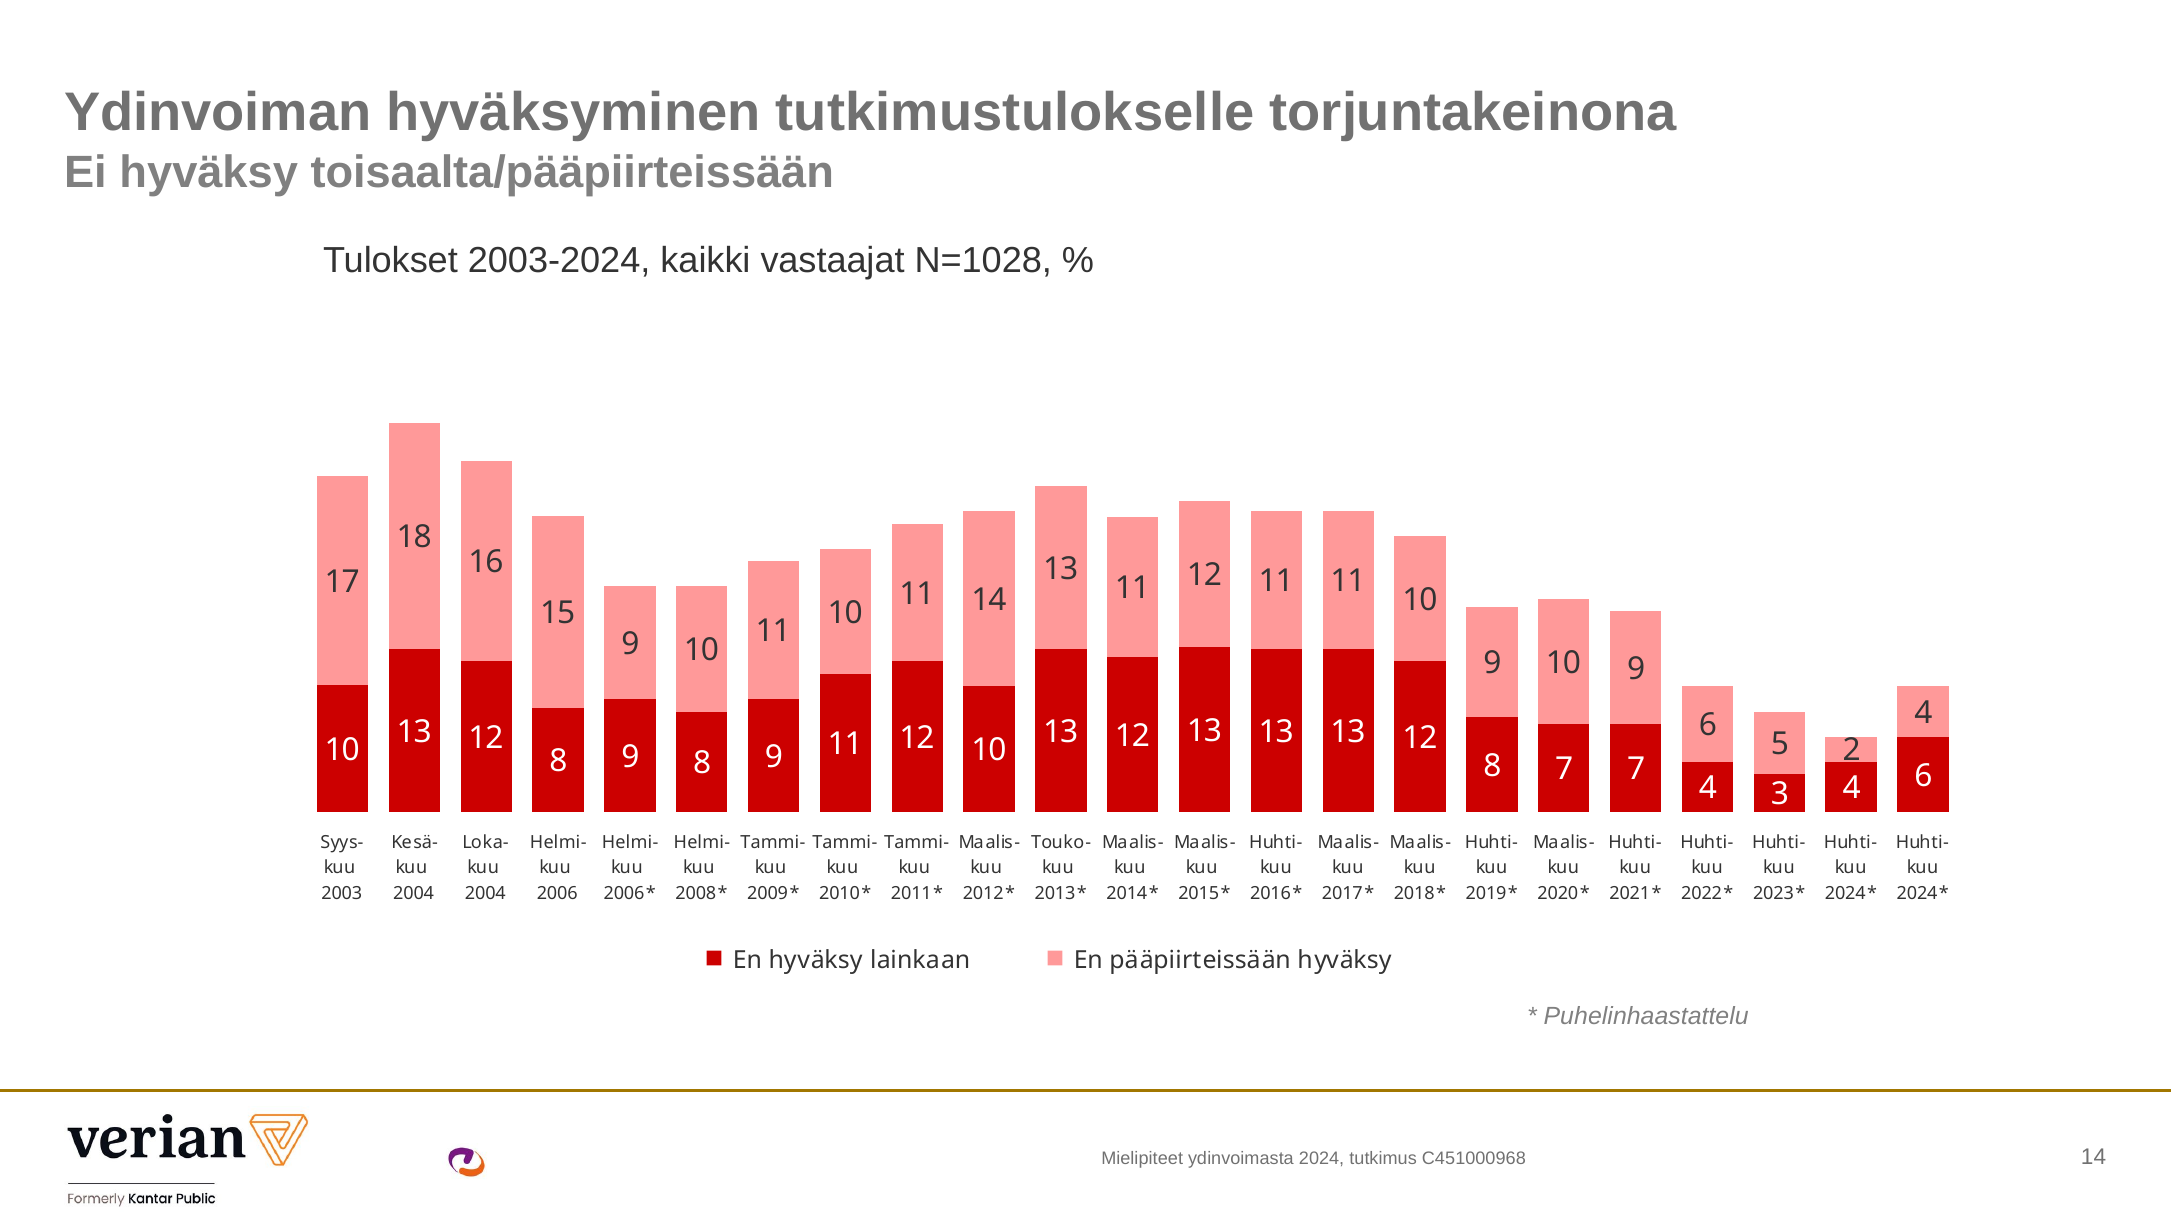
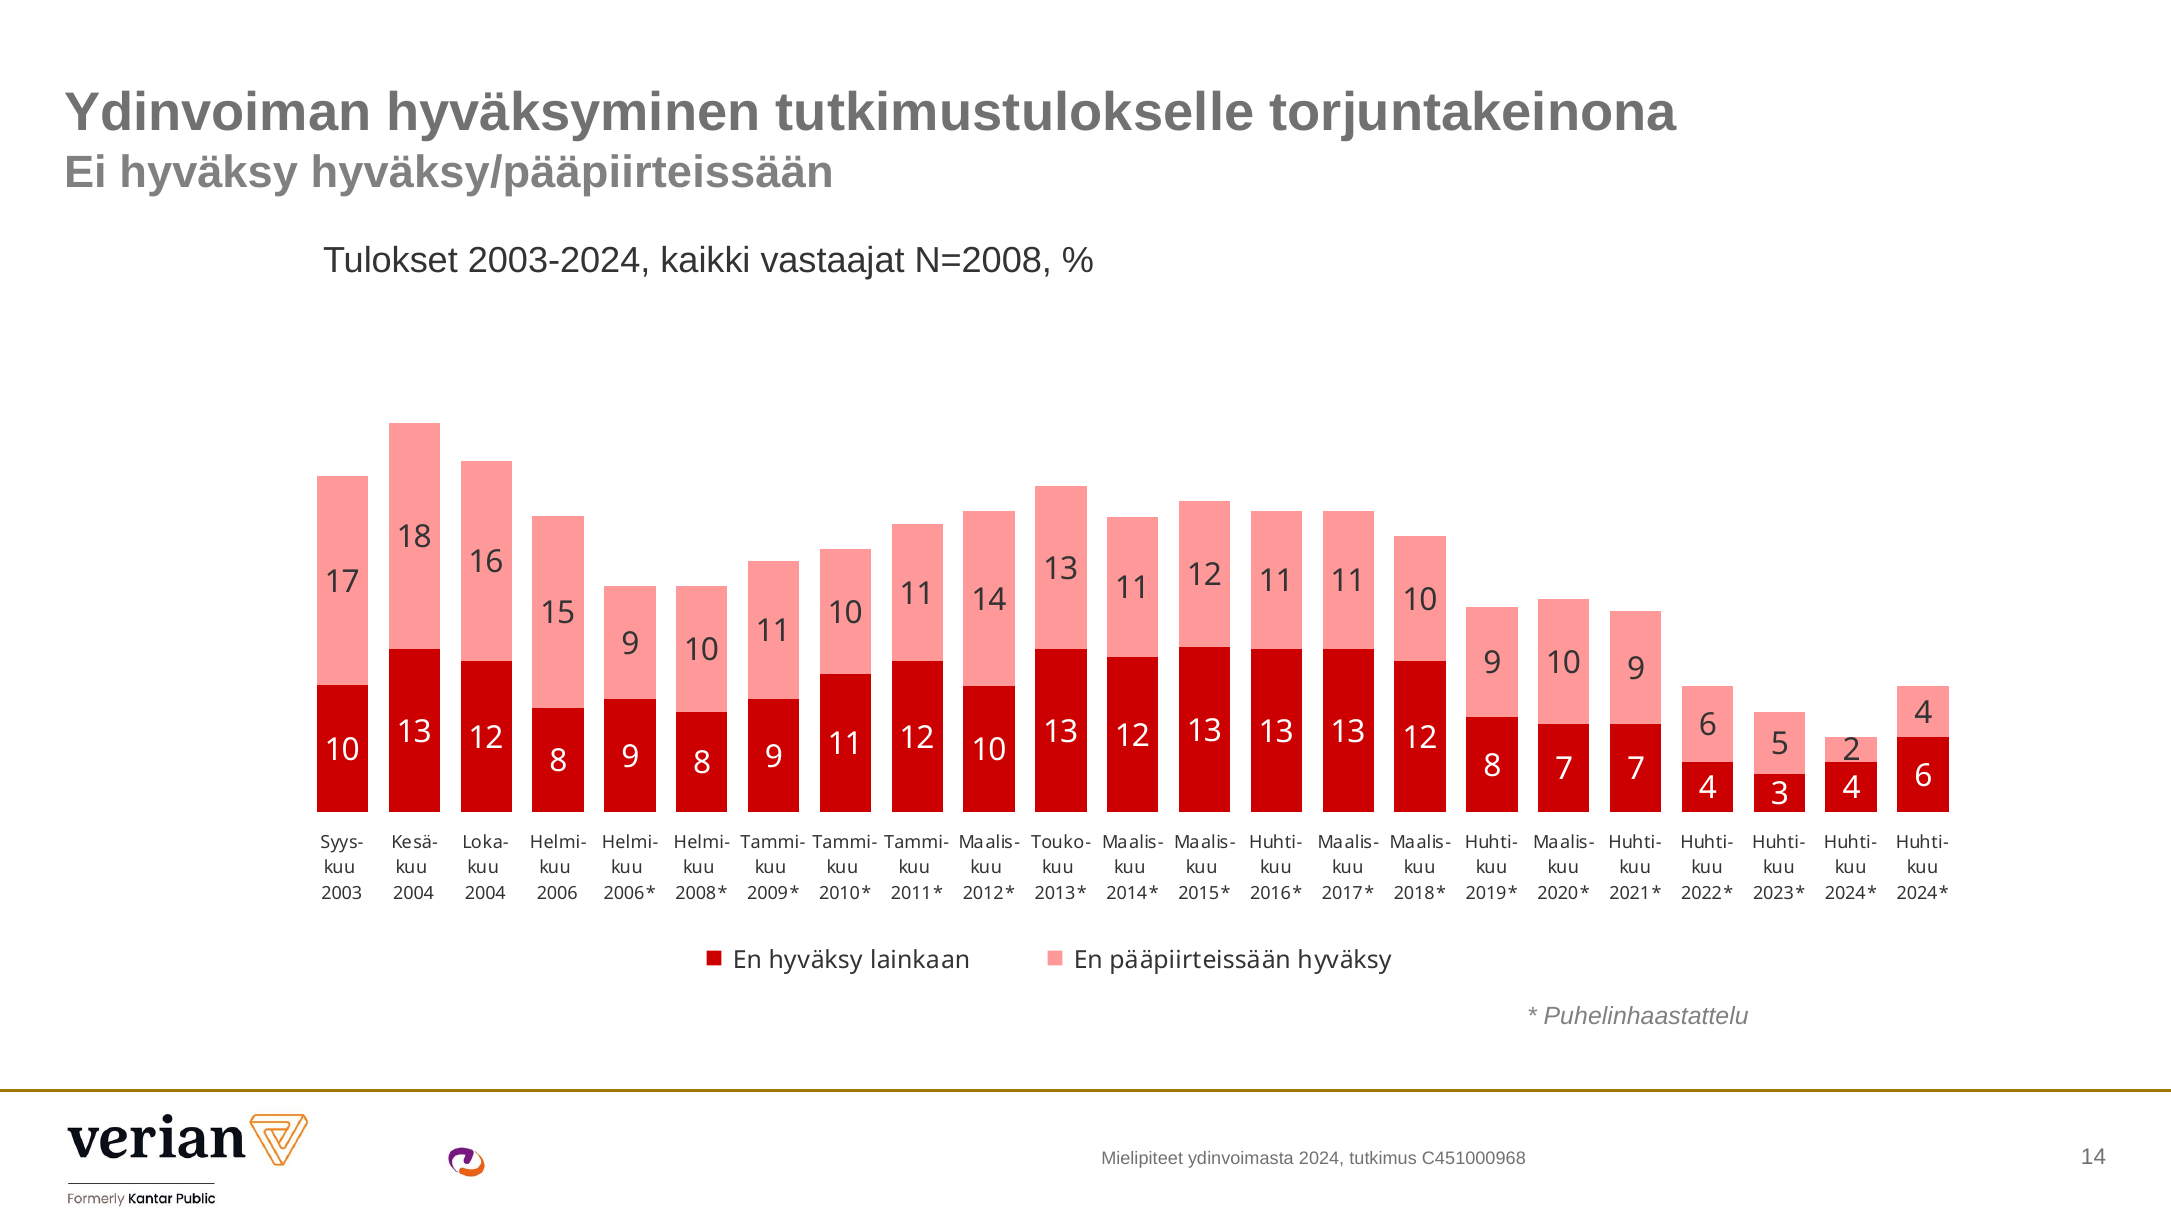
toisaalta/pääpiirteissään: toisaalta/pääpiirteissään -> hyväksy/pääpiirteissään (572, 172)
N=1028: N=1028 -> N=2008 (983, 261)
